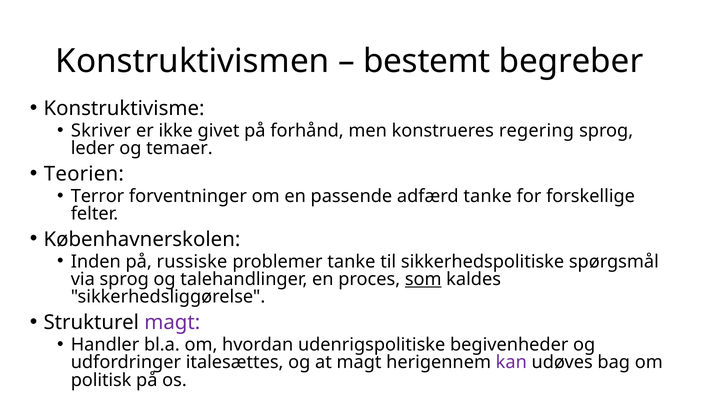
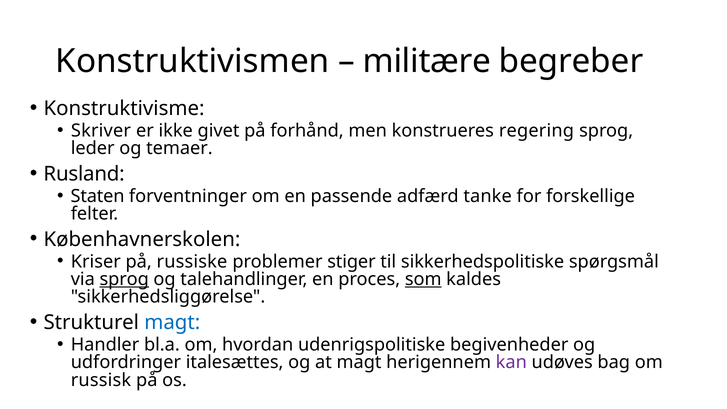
bestemt: bestemt -> militære (427, 61)
Teorien: Teorien -> Rusland (84, 174)
Terror: Terror -> Staten (98, 196)
Inden: Inden -> Kriser (96, 262)
problemer tanke: tanke -> stiger (351, 262)
sprog underline: none -> present (124, 279)
magt colour: purple -> blue (172, 322)
politisk: politisk -> russisk (101, 380)
